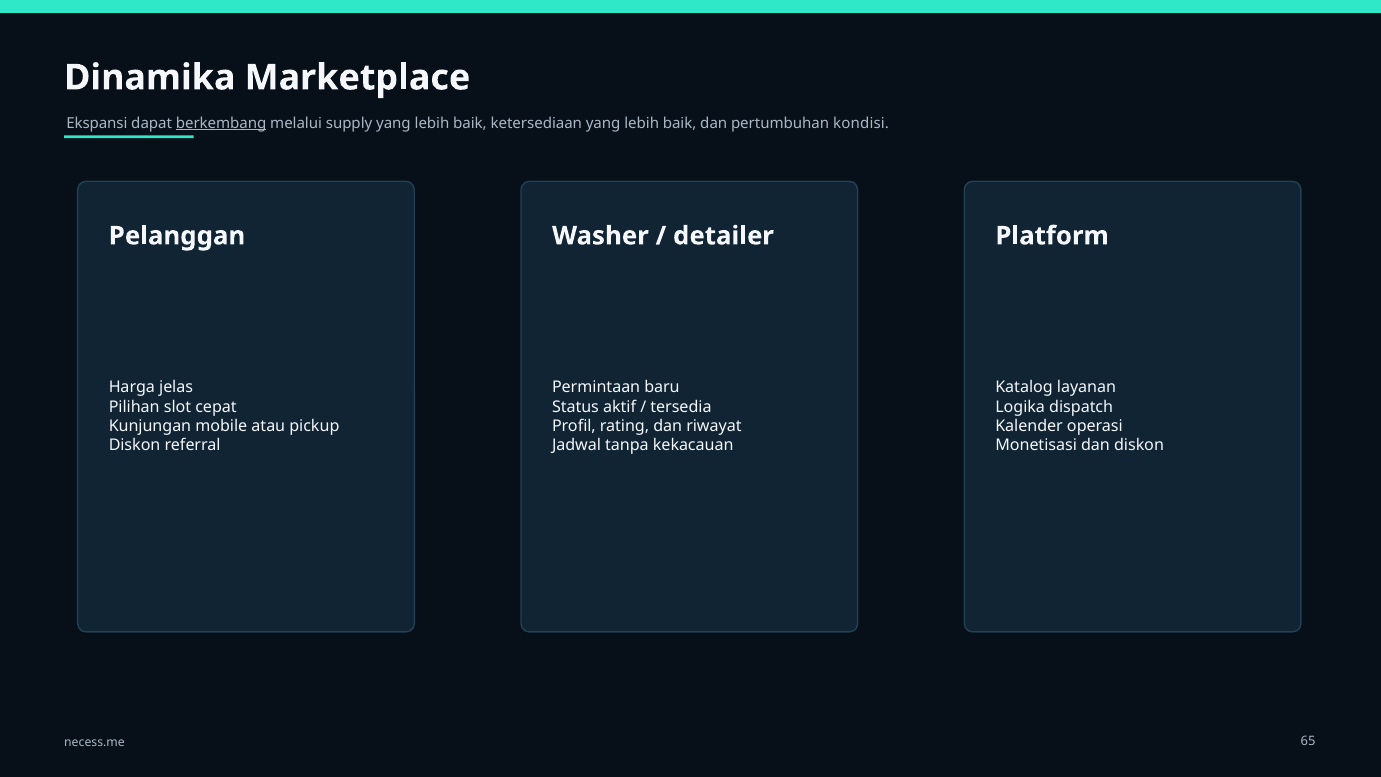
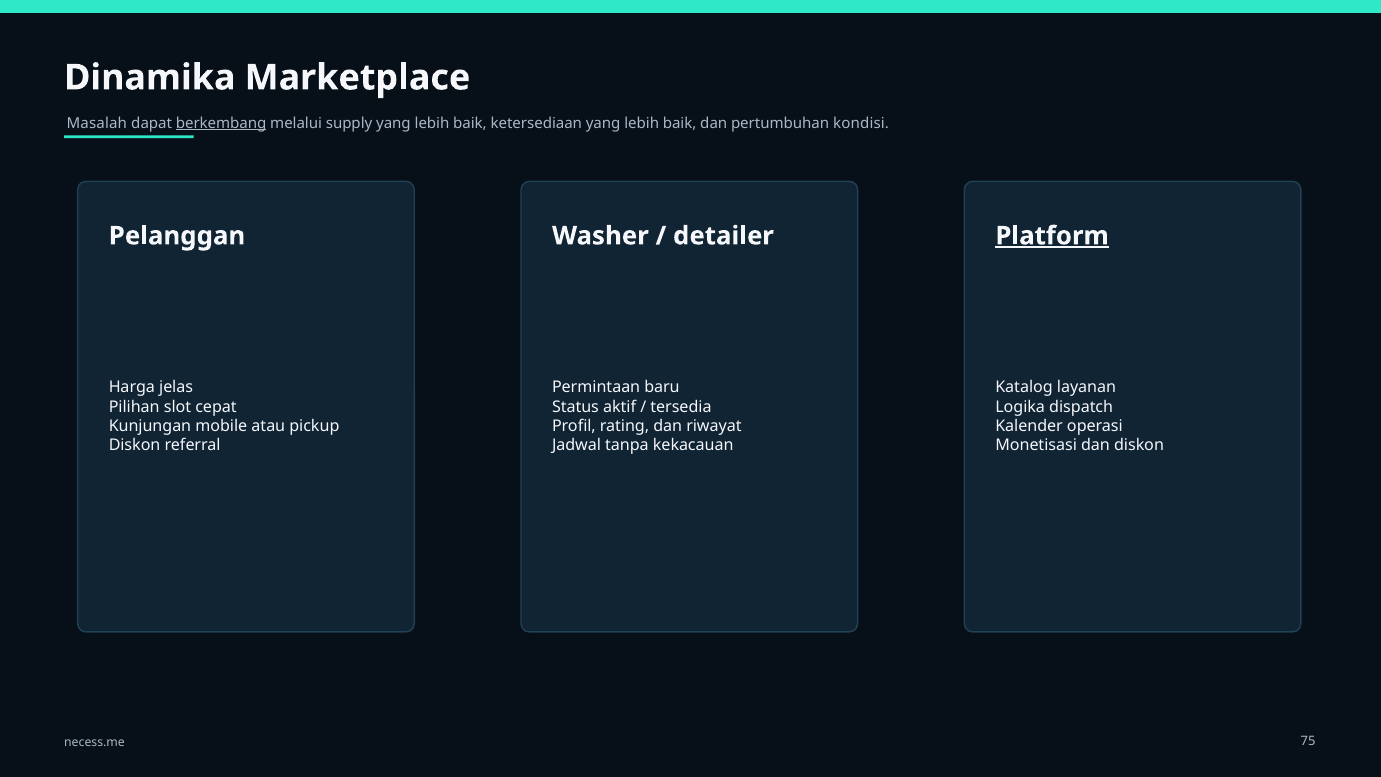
Ekspansi: Ekspansi -> Masalah (97, 123)
Platform underline: none -> present (1052, 236)
65: 65 -> 75 (1308, 741)
